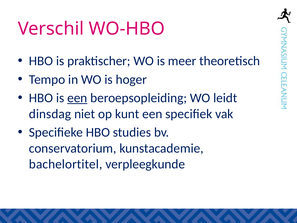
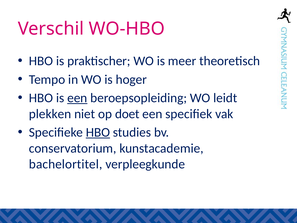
dinsdag: dinsdag -> plekken (50, 114)
kunt: kunt -> doet (127, 114)
HBO underline: none -> present (98, 132)
